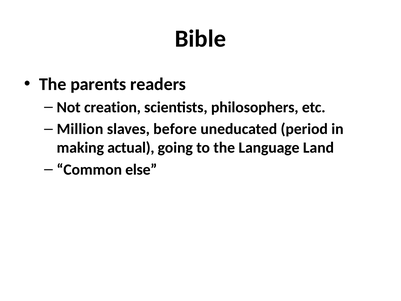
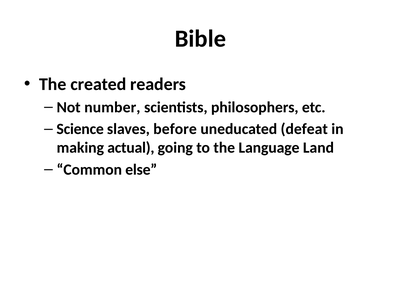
parents: parents -> created (98, 84)
creation: creation -> number (112, 107)
Million: Million -> Science (80, 129)
period: period -> defeat (304, 129)
